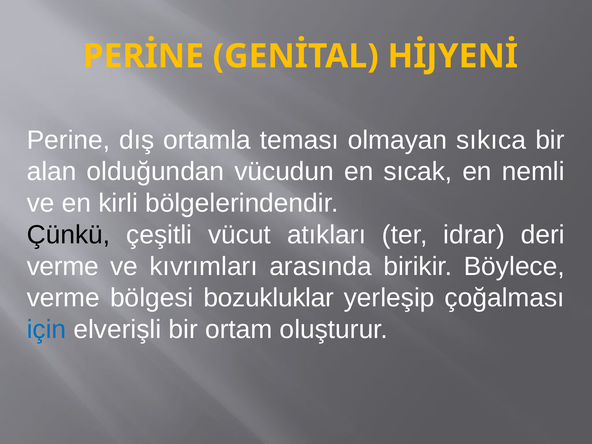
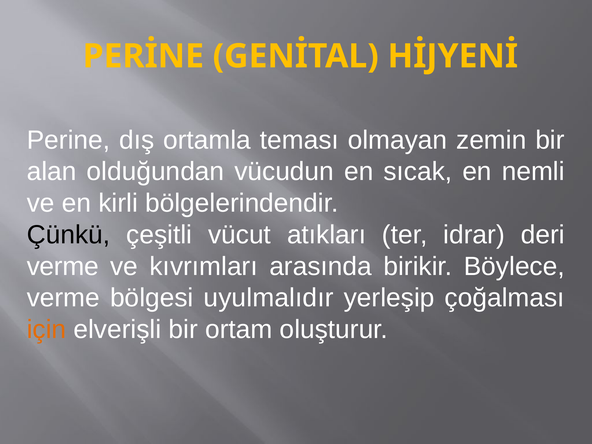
sıkıca: sıkıca -> zemin (491, 140)
bozukluklar: bozukluklar -> uyulmalıdır (269, 298)
için colour: blue -> orange (47, 329)
